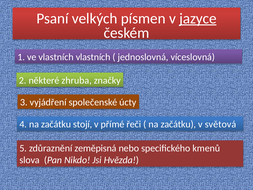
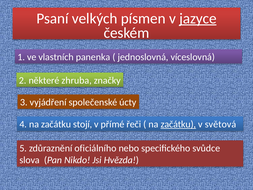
vlastních vlastních: vlastních -> panenka (93, 57)
začátku underline: none -> present (178, 124)
zeměpisná: zeměpisná -> oficiálního (95, 148)
kmenů: kmenů -> svůdce (206, 148)
